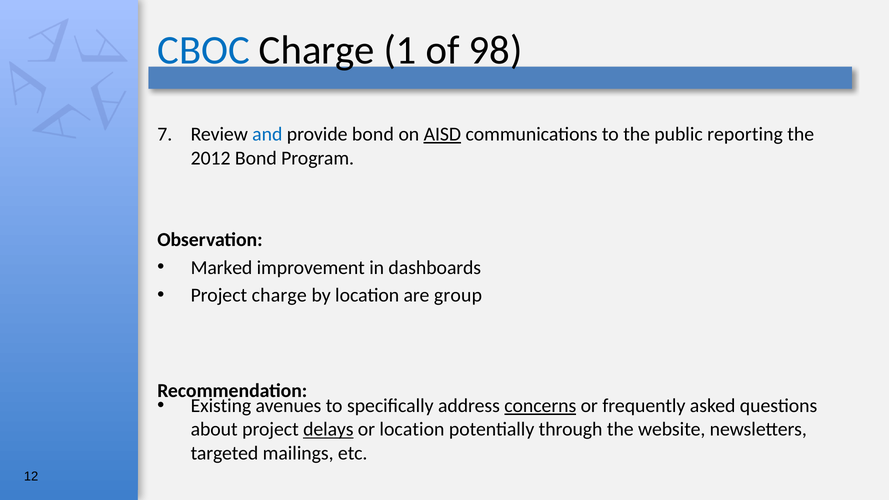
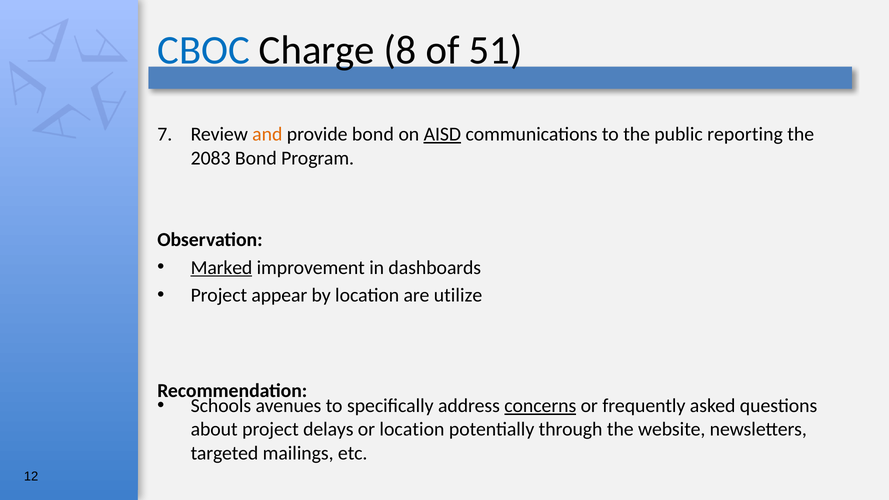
1: 1 -> 8 (400, 50)
98: 98 -> 51 (496, 50)
and colour: blue -> orange (267, 134)
2012: 2012 -> 2083 (211, 158)
Marked underline: none -> present (222, 268)
Project charge: charge -> appear (279, 295)
group: group -> utilize (458, 295)
Existing: Existing -> Schools (221, 406)
delays underline: present -> none (328, 430)
